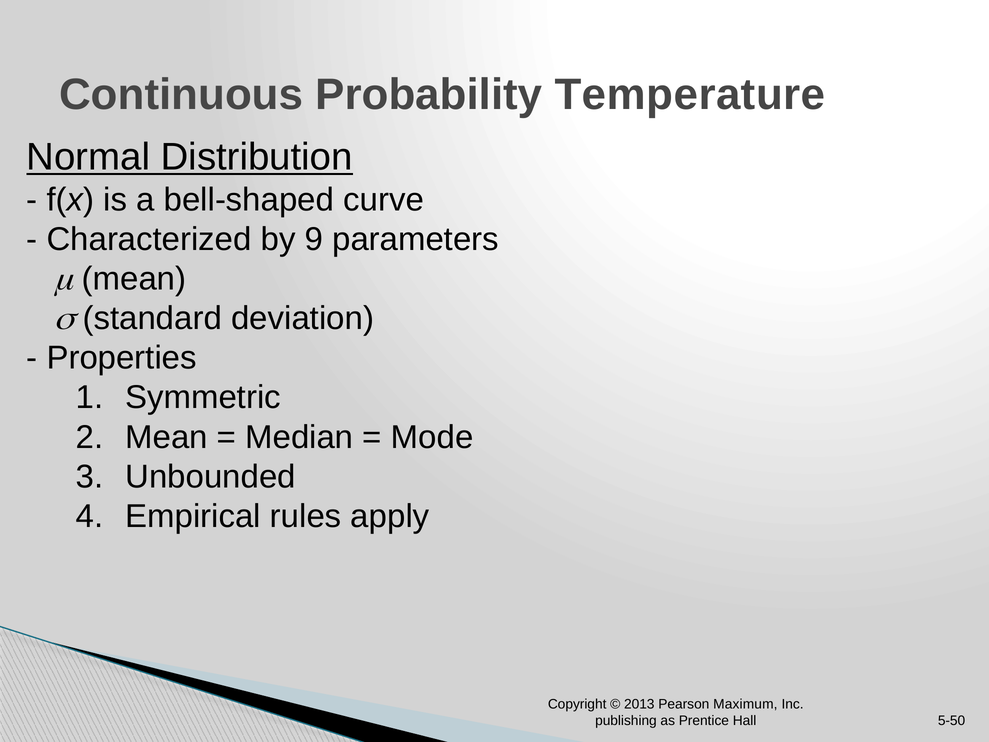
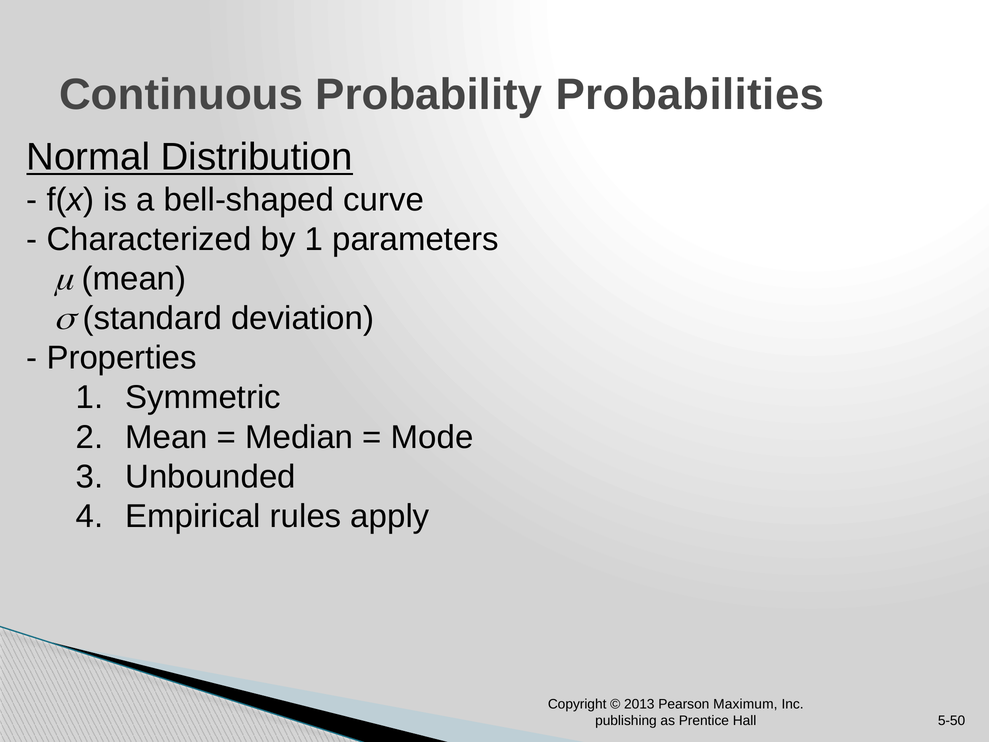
Temperature: Temperature -> Probabilities (690, 95)
by 9: 9 -> 1 (314, 239)
